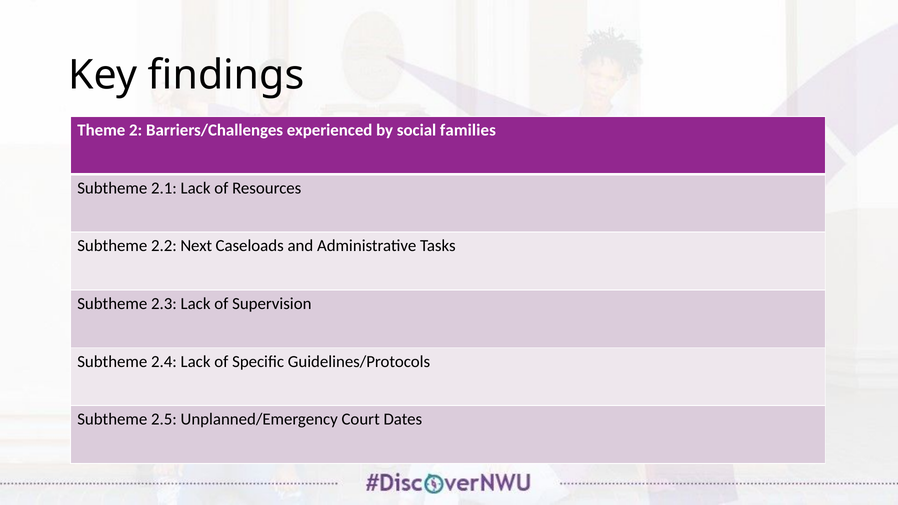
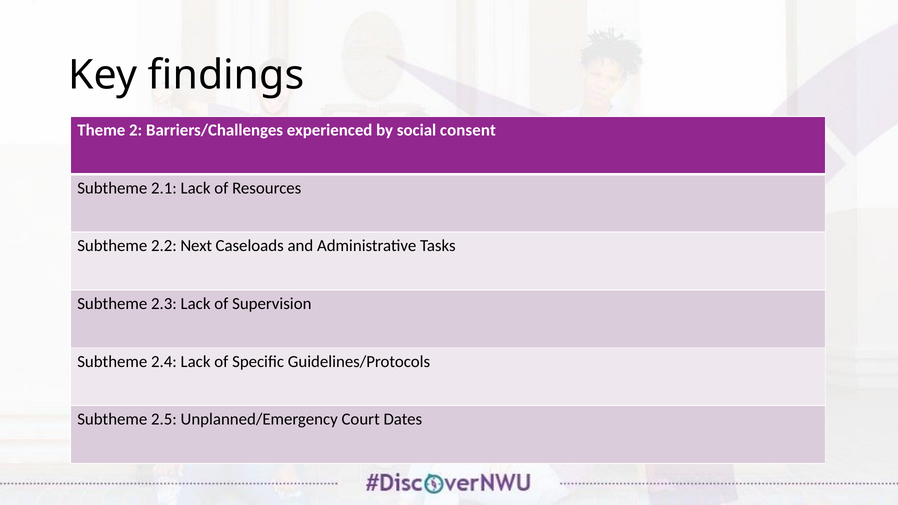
families: families -> consent (468, 130)
